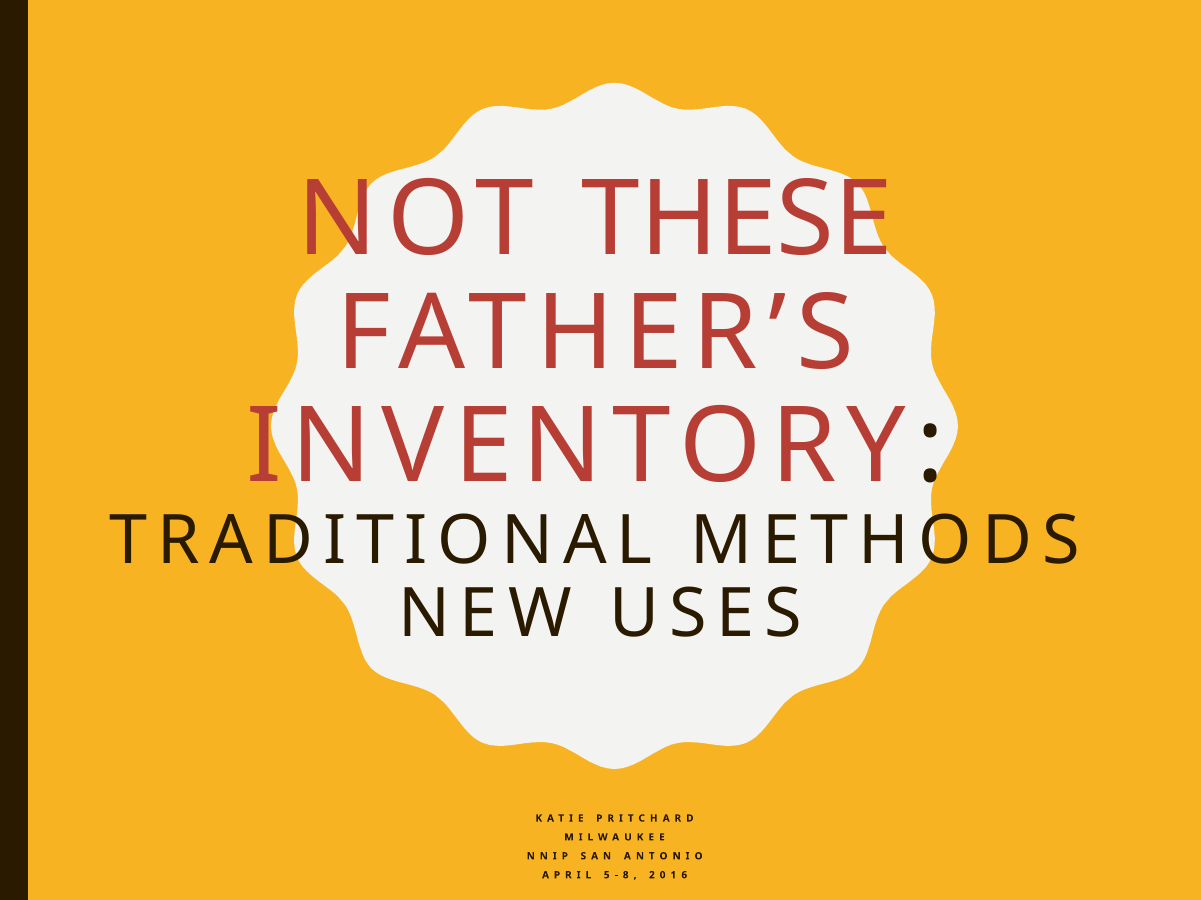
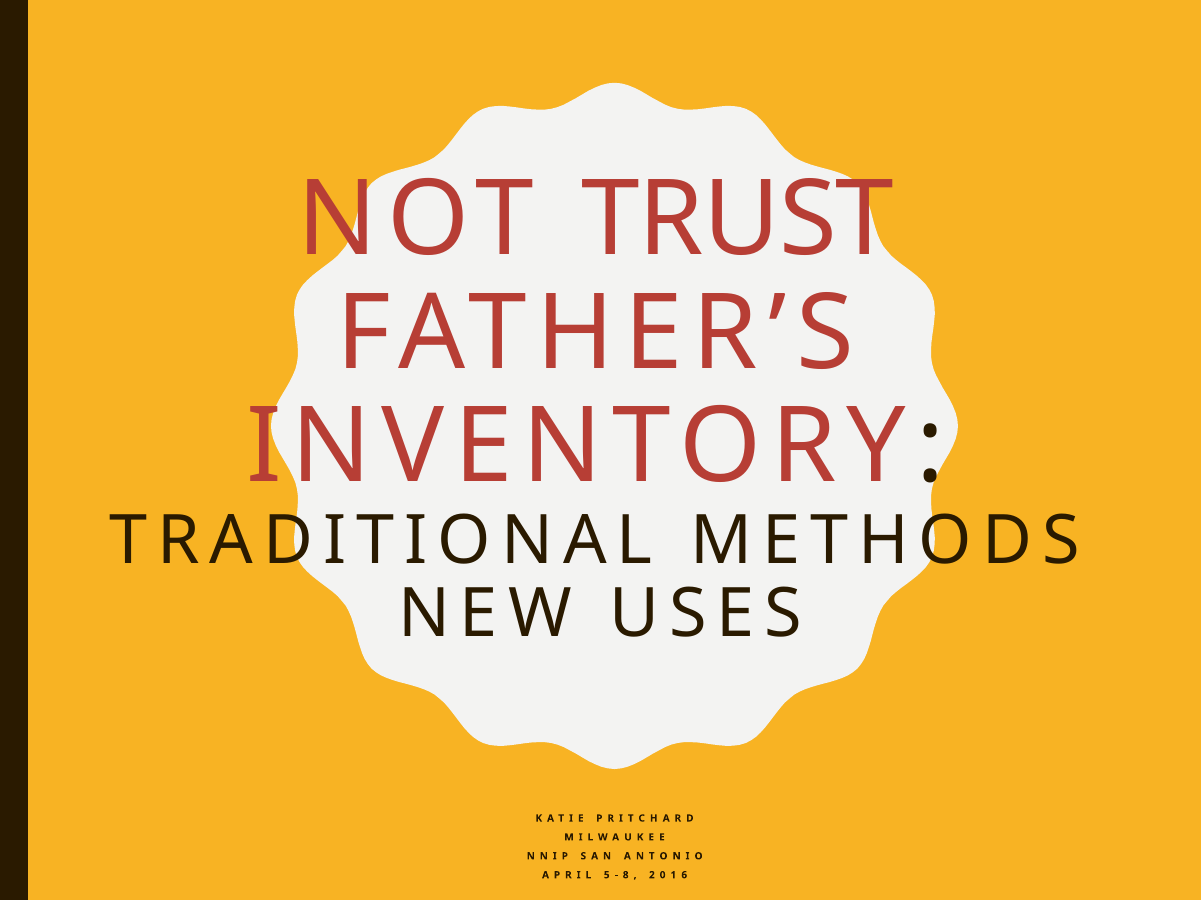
THESE: THESE -> TRUST (738, 220)
